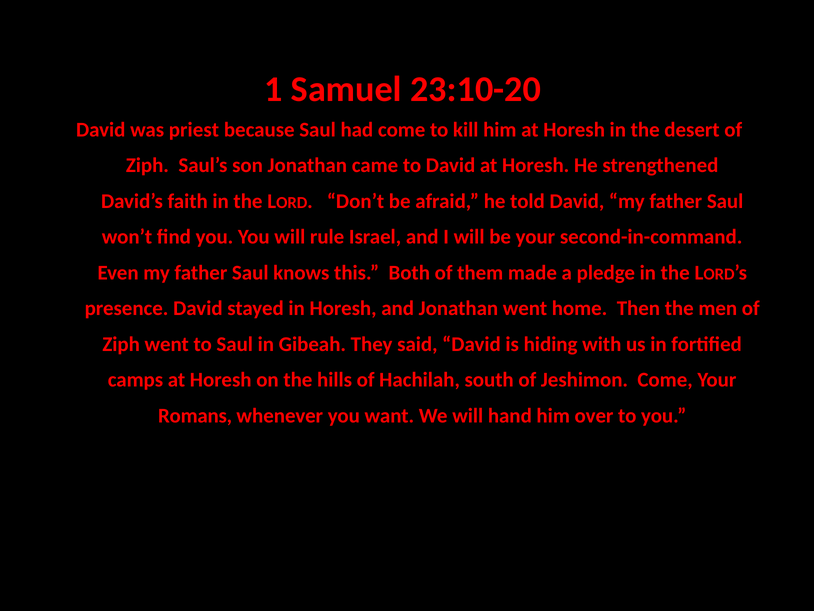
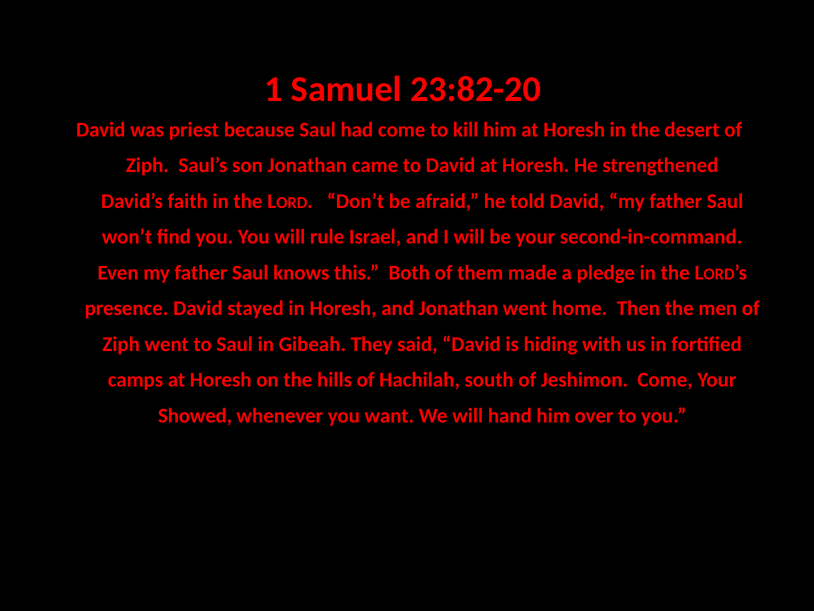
23:10-20: 23:10-20 -> 23:82-20 (476, 89)
Romans: Romans -> Showed (195, 415)
